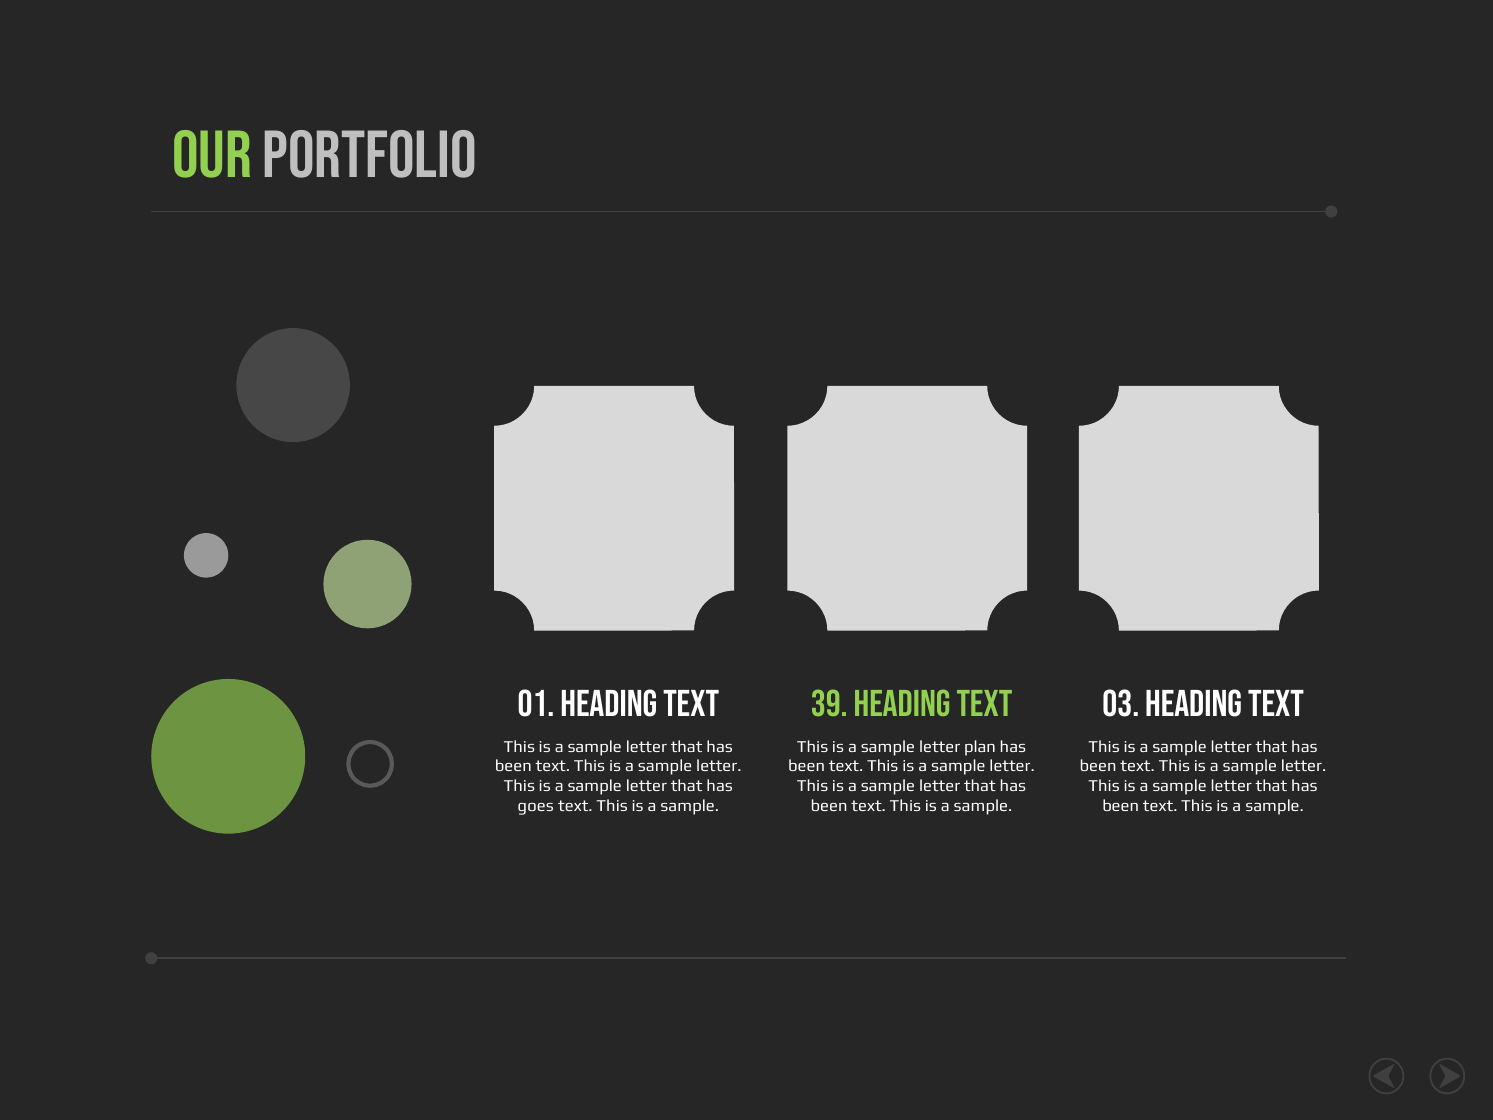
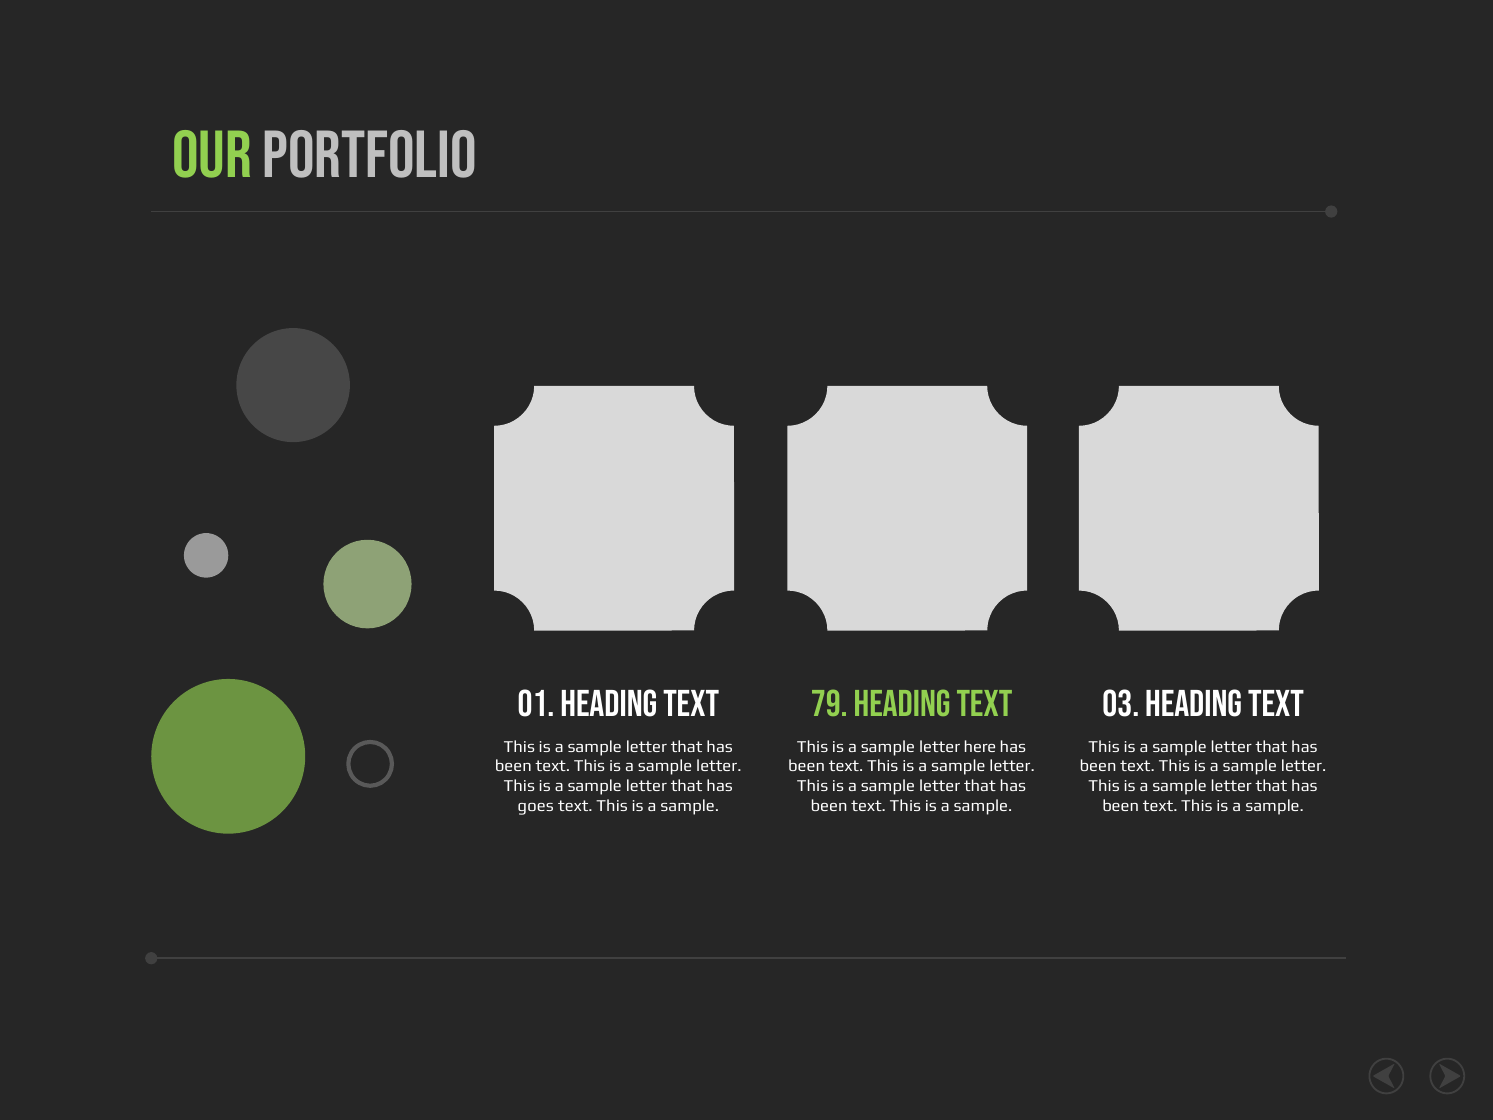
39: 39 -> 79 (829, 704)
plan: plan -> here (980, 746)
